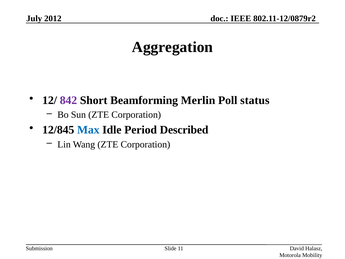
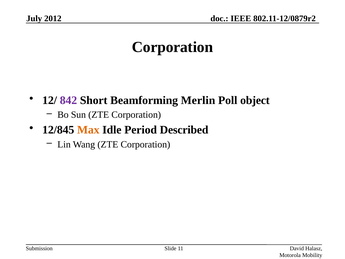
Aggregation: Aggregation -> Corporation (173, 47)
status: status -> object (255, 100)
Max colour: blue -> orange (88, 130)
